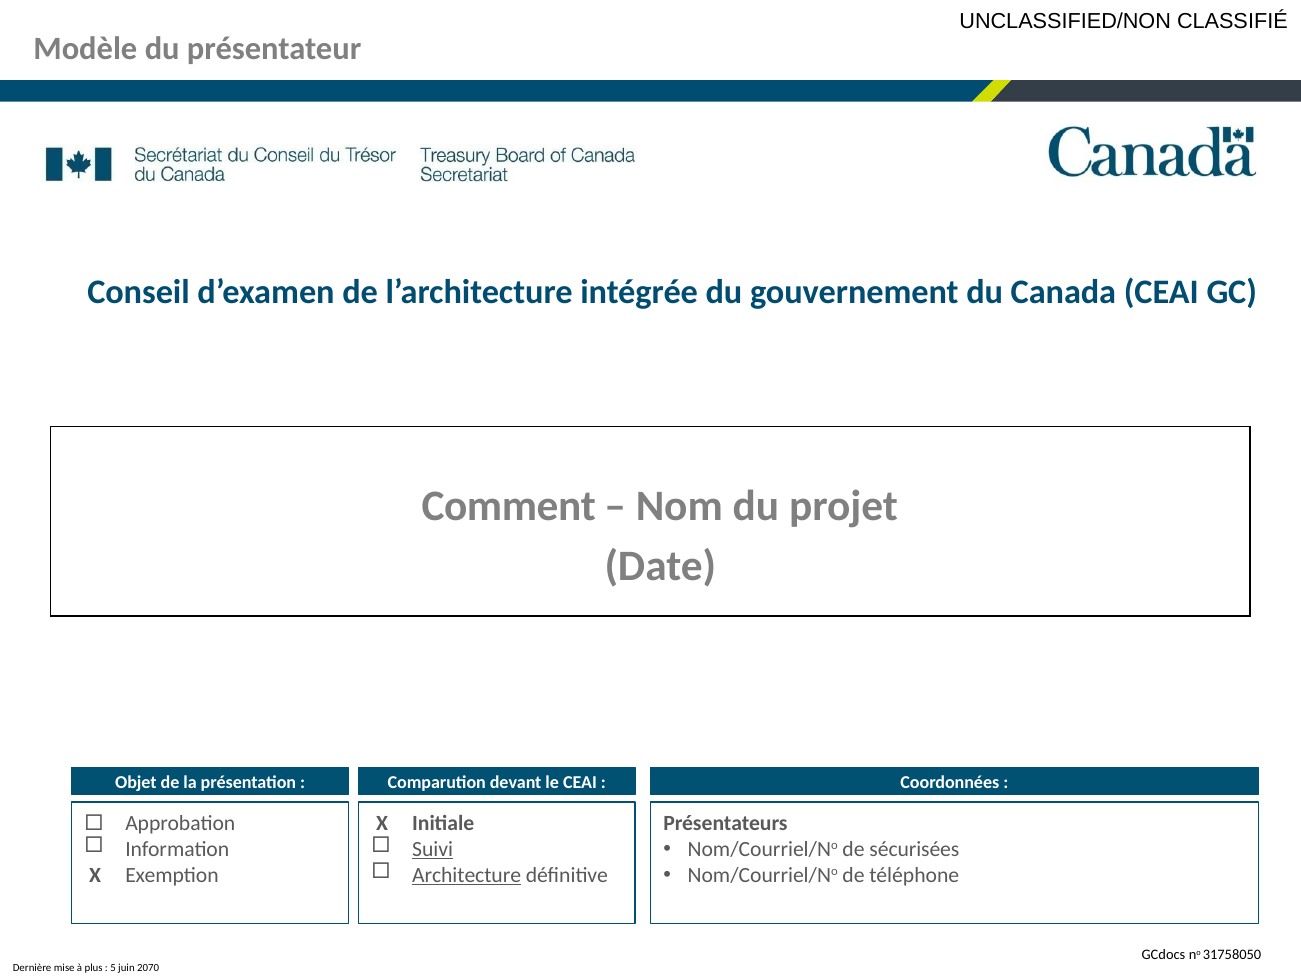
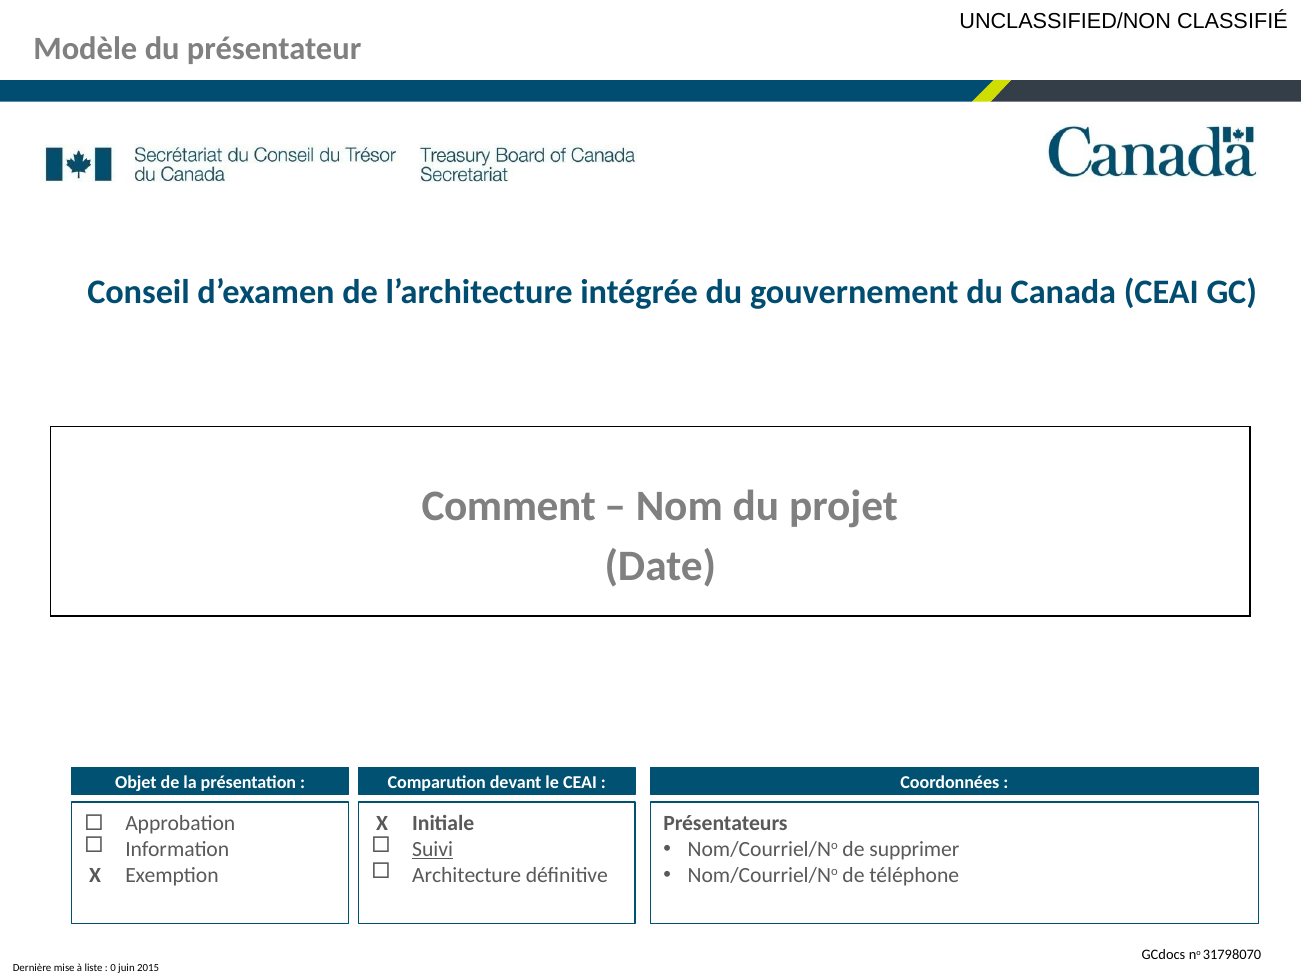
sécurisées: sécurisées -> supprimer (914, 849)
Architecture underline: present -> none (467, 875)
31758050: 31758050 -> 31798070 (1232, 955)
plus: plus -> liste (94, 968)
5: 5 -> 0 (113, 968)
2070: 2070 -> 2015 (148, 968)
